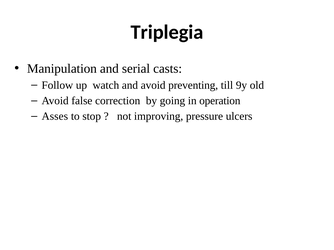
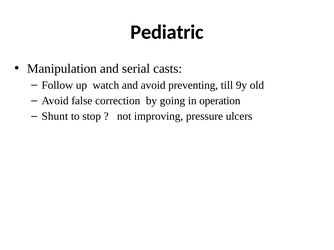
Triplegia: Triplegia -> Pediatric (167, 32)
Asses: Asses -> Shunt (55, 117)
